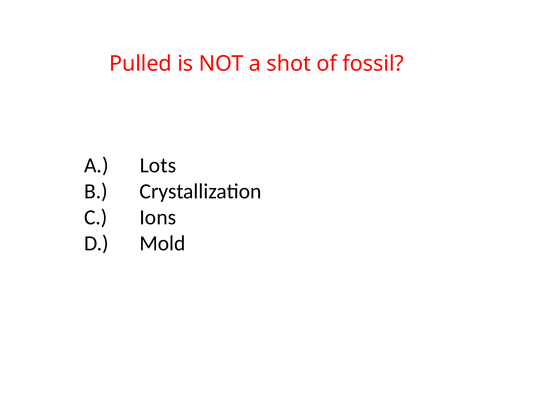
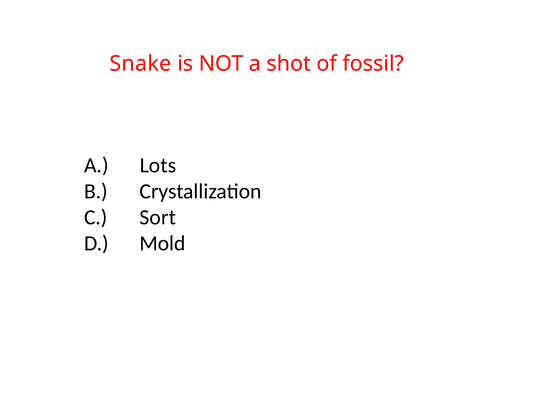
Pulled: Pulled -> Snake (140, 63)
Ions: Ions -> Sort (158, 217)
